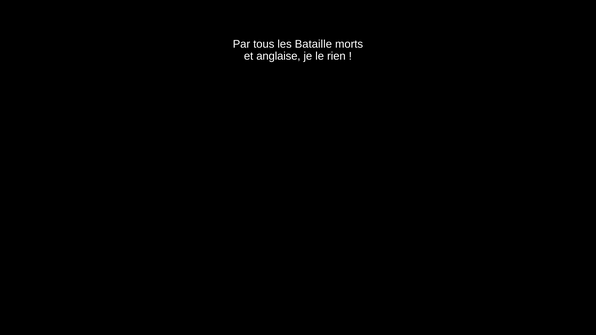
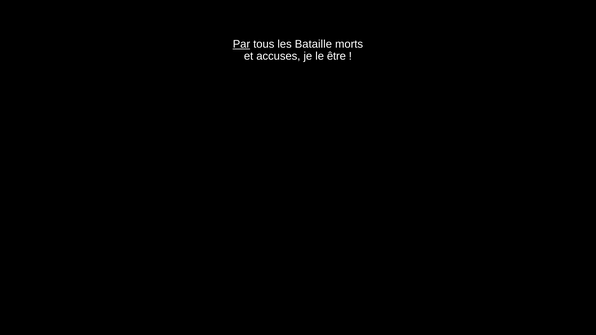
Par underline: none -> present (241, 44)
anglaise: anglaise -> accuses (278, 56)
rien: rien -> être (336, 56)
